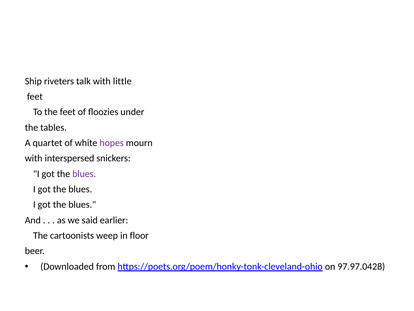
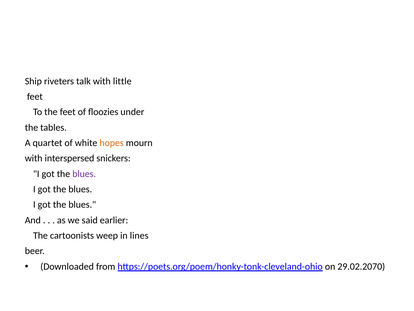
hopes colour: purple -> orange (112, 143)
floor: floor -> lines (139, 235)
97.97.0428: 97.97.0428 -> 29.02.2070 (361, 266)
